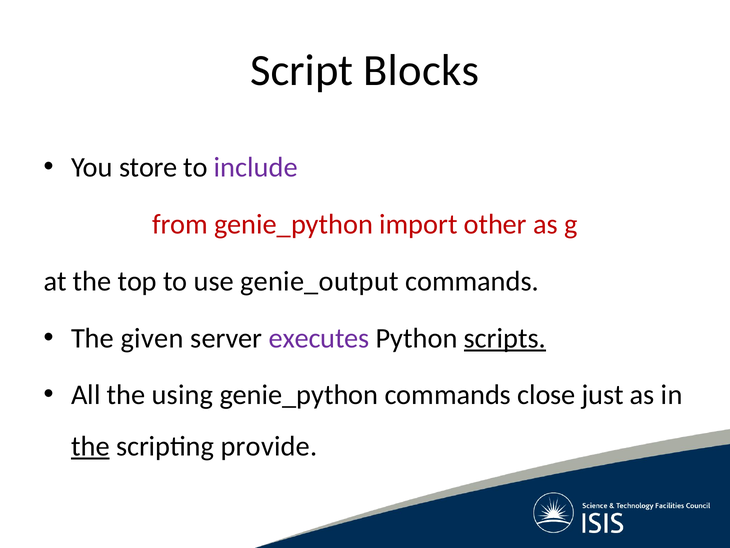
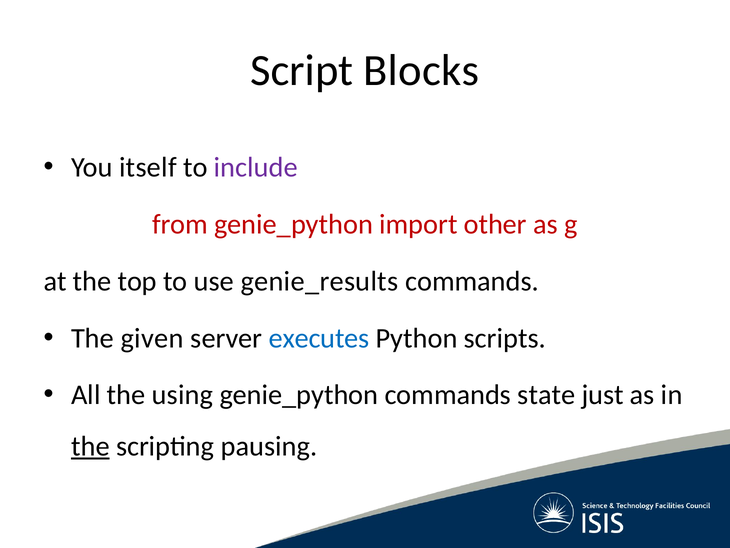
store: store -> itself (148, 167)
genie_output: genie_output -> genie_results (320, 281)
executes colour: purple -> blue (319, 338)
scripts underline: present -> none (505, 338)
close: close -> state (546, 395)
provide: provide -> pausing (269, 446)
